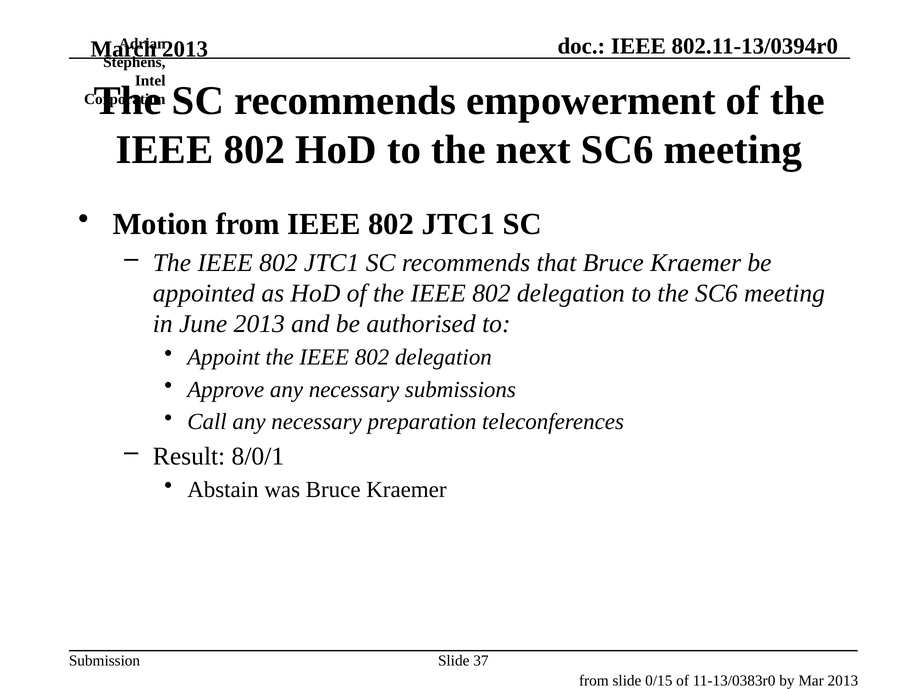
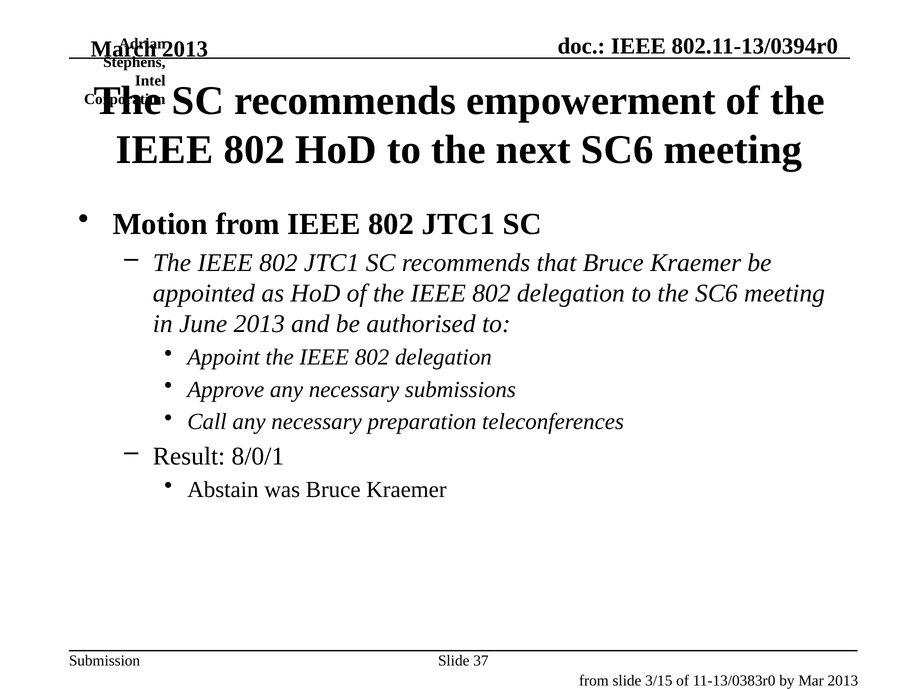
0/15: 0/15 -> 3/15 (659, 681)
